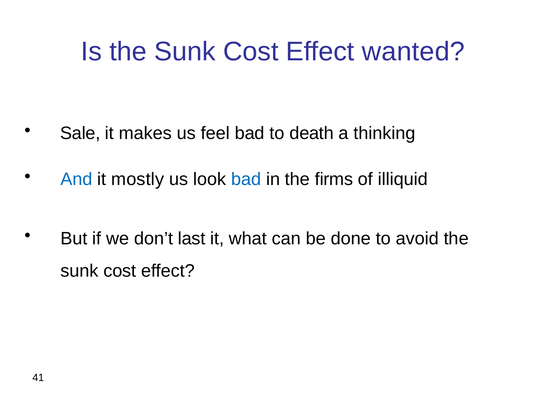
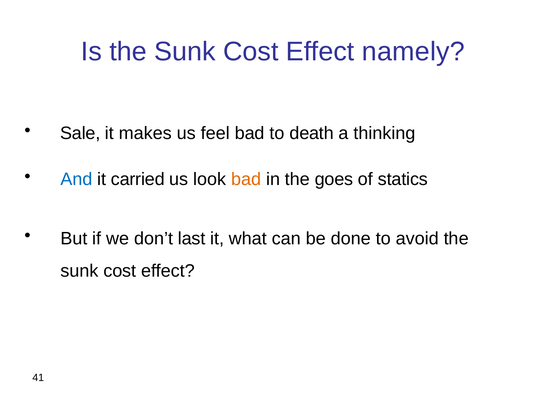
wanted: wanted -> namely (413, 52)
mostly: mostly -> carried (138, 179)
bad colour: blue -> orange (246, 179)
firms: firms -> goes (334, 179)
illiquid: illiquid -> statics (403, 179)
